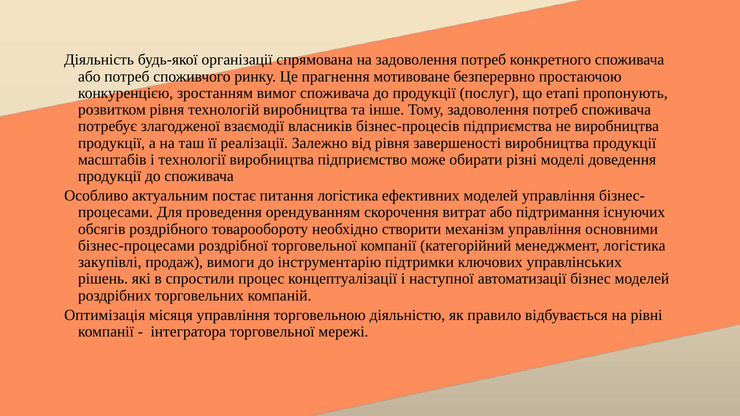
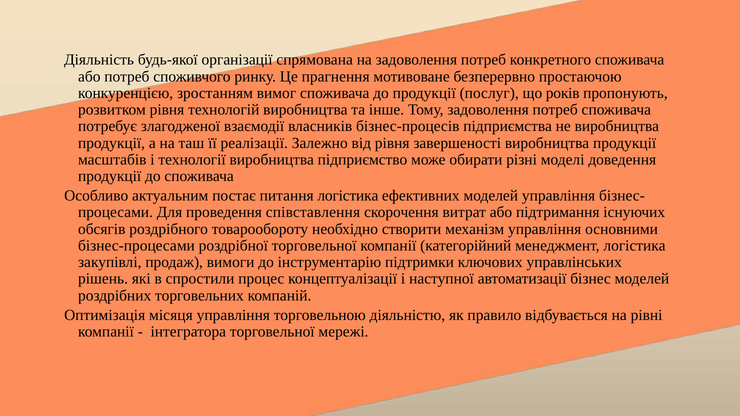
етапі: етапі -> років (563, 93)
орендуванням: орендуванням -> співставлення (313, 212)
